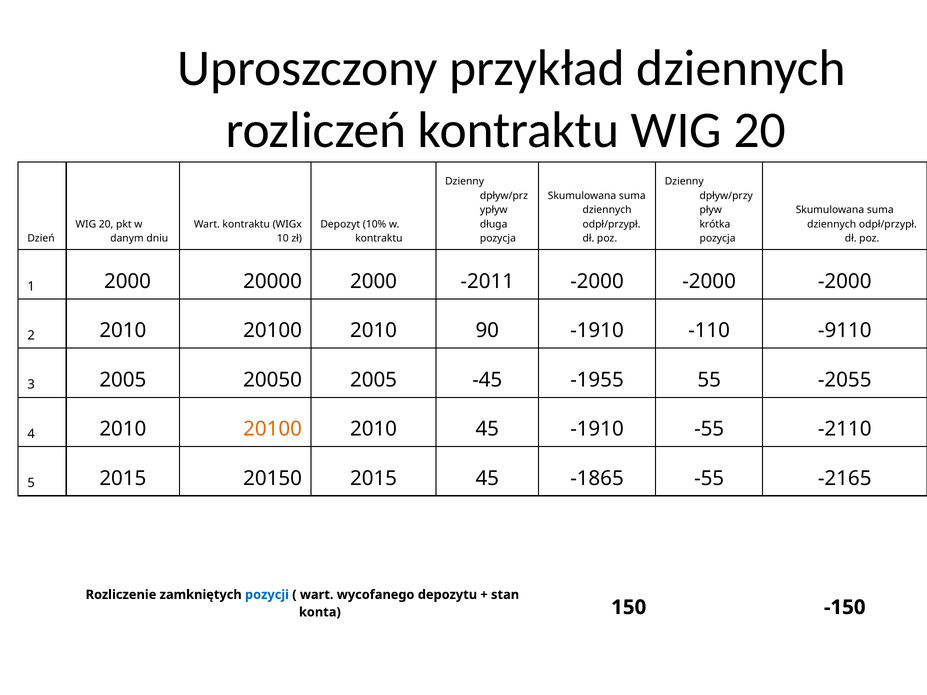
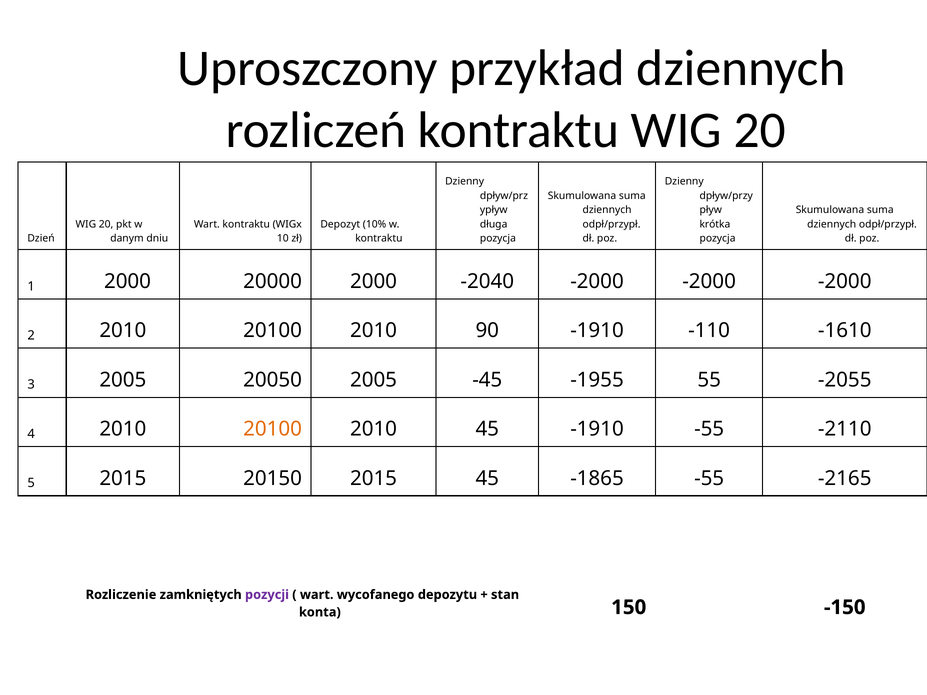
-2011: -2011 -> -2040 (487, 282)
-9110: -9110 -> -1610 (845, 331)
pozycji colour: blue -> purple (267, 595)
